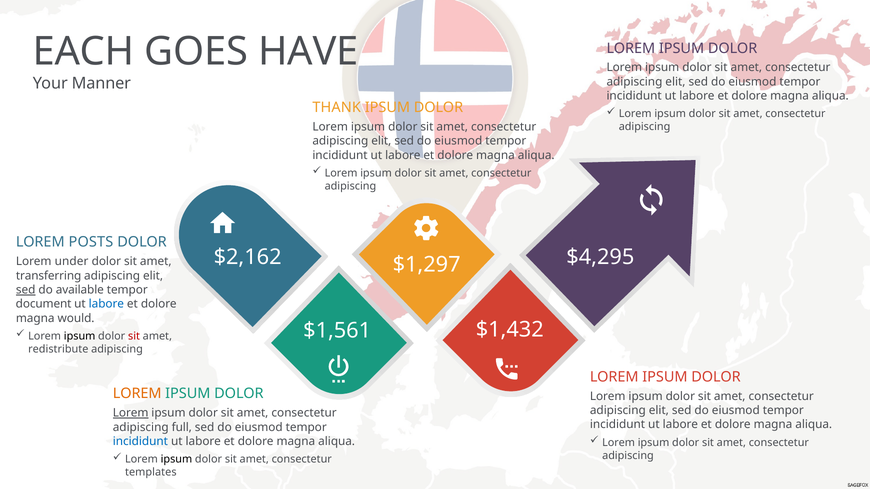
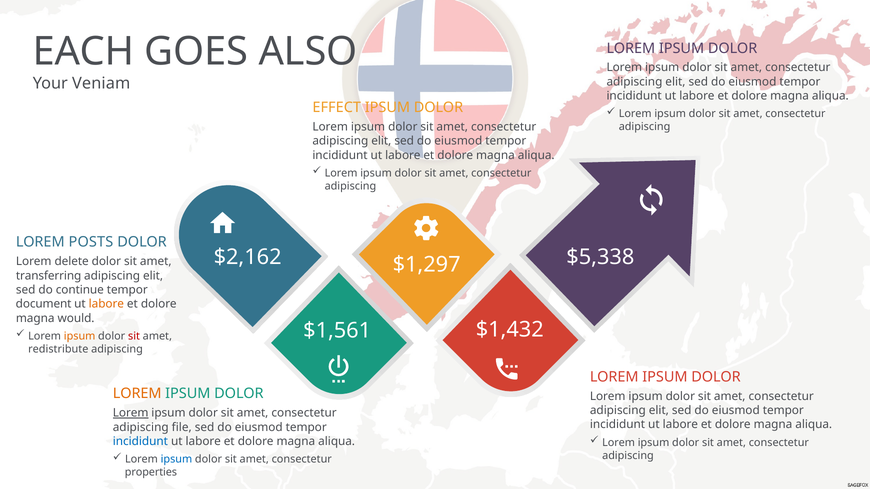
HAVE: HAVE -> ALSO (308, 52)
Manner: Manner -> Veniam (101, 84)
THANK: THANK -> EFFECT (337, 108)
$4,295: $4,295 -> $5,338 (600, 257)
under: under -> delete (72, 262)
sed underline: present -> none (26, 290)
available: available -> continue (80, 290)
labore colour: blue -> orange (106, 304)
ipsum colour: black -> orange (80, 336)
full: full -> file (182, 427)
ipsum colour: black -> blue (176, 460)
templates: templates -> properties (151, 473)
